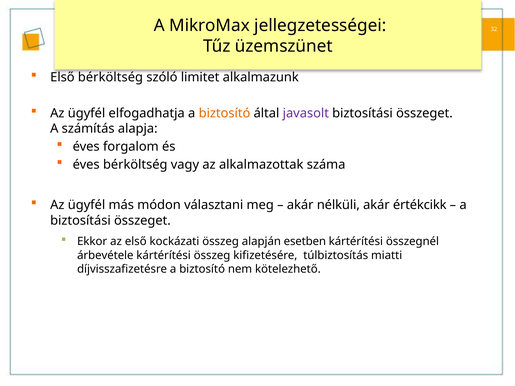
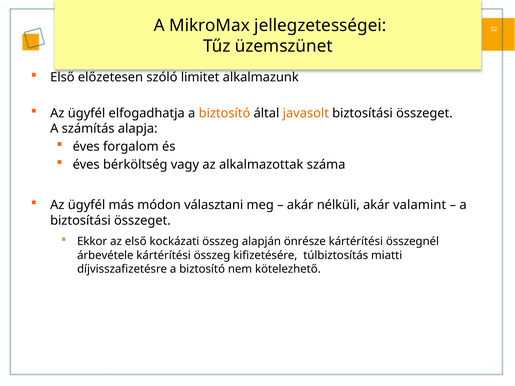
Első bérköltség: bérköltség -> előzetesen (110, 77)
javasolt colour: purple -> orange (306, 113)
értékcikk: értékcikk -> valamint (420, 205)
esetben: esetben -> önrésze (305, 242)
